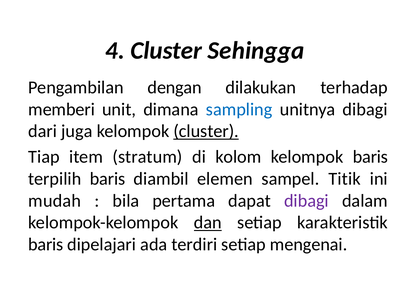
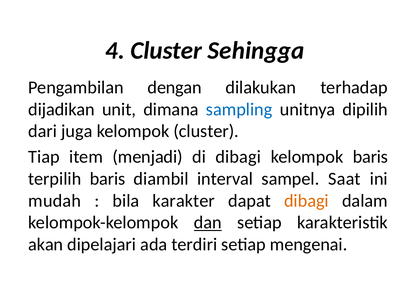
memberi: memberi -> dijadikan (62, 109)
unitnya dibagi: dibagi -> dipilih (365, 109)
cluster underline: present -> none (206, 131)
stratum: stratum -> menjadi (148, 157)
di kolom: kolom -> dibagi (238, 157)
elemen: elemen -> interval (225, 179)
Titik: Titik -> Saat (345, 179)
pertama: pertama -> karakter (184, 200)
dibagi colour: purple -> orange (306, 200)
baris: baris -> akan (46, 244)
